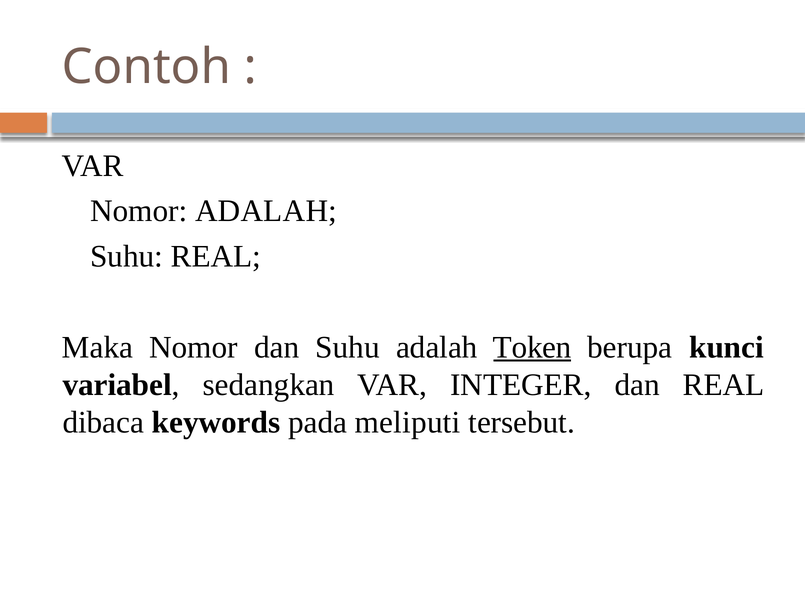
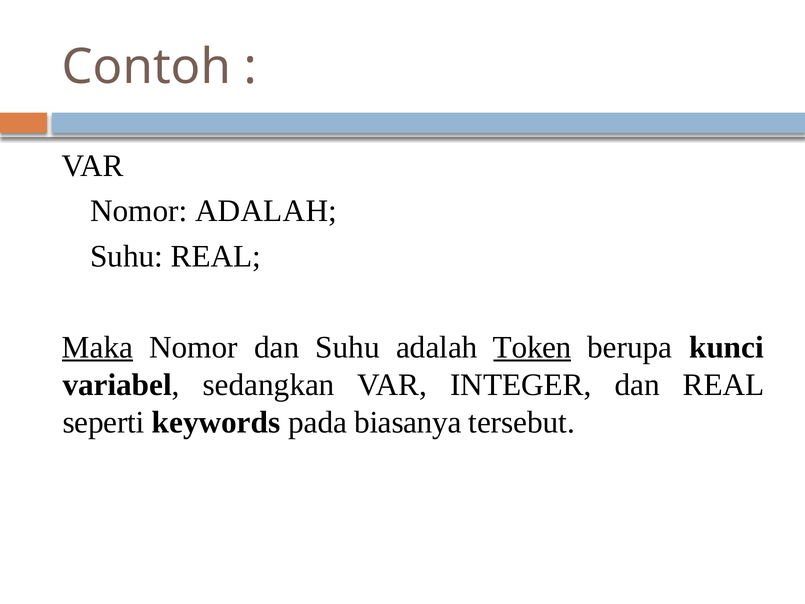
Maka underline: none -> present (97, 347)
dibaca: dibaca -> seperti (103, 422)
meliputi: meliputi -> biasanya (408, 422)
